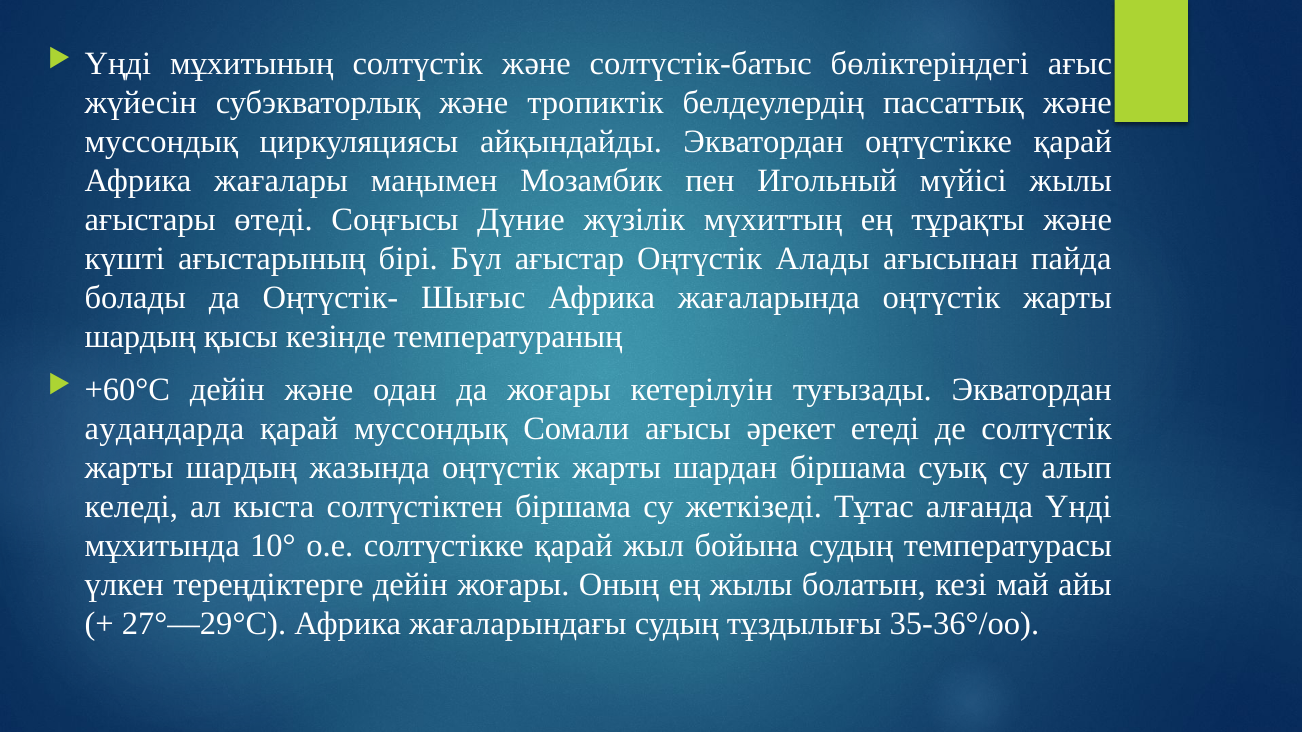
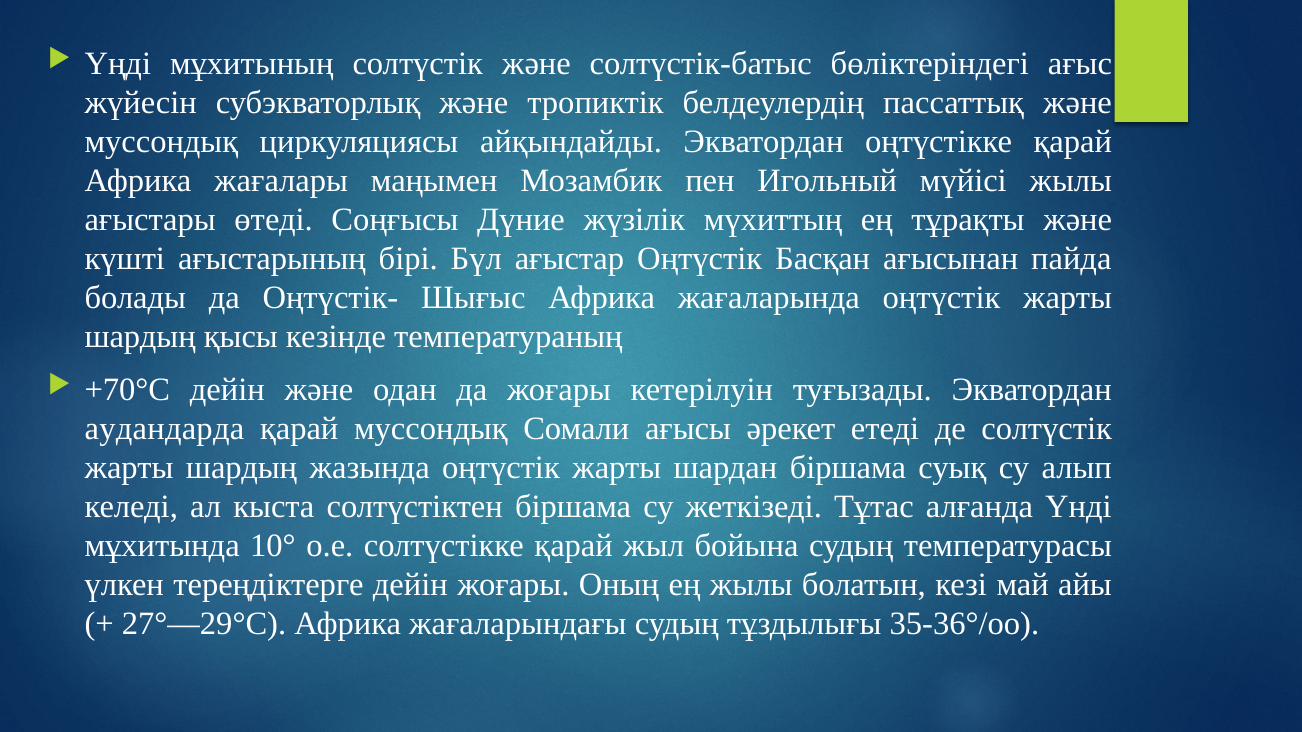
Алады: Алады -> Басқан (823, 259)
+60°С: +60°С -> +70°С (127, 390)
